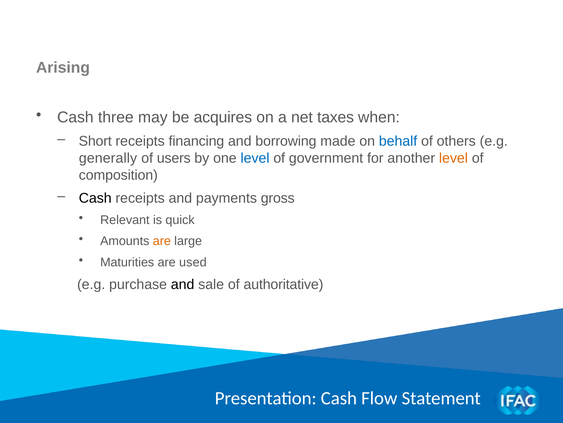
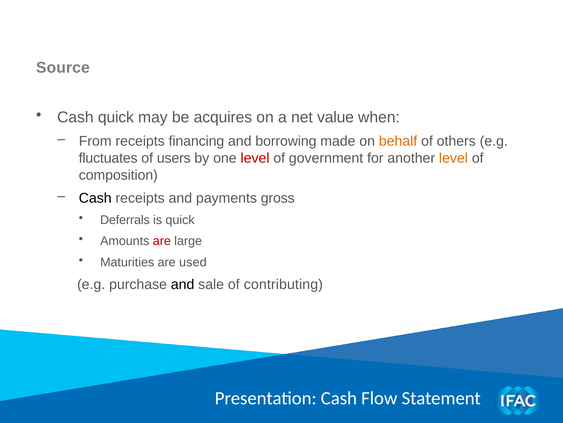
Arising: Arising -> Source (63, 68)
Cash three: three -> quick (116, 117)
taxes: taxes -> value (336, 117)
Short: Short -> From (95, 141)
behalf colour: blue -> orange (398, 141)
generally: generally -> fluctuates (108, 158)
level colour: blue -> red (255, 158)
Relevant: Relevant -> Deferrals (125, 220)
are colour: orange -> red (162, 241)
authoritative: authoritative -> contributing (283, 284)
